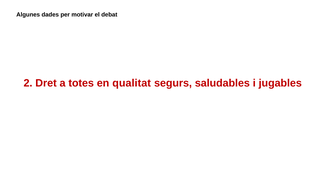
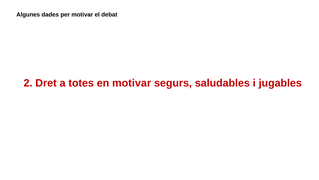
en qualitat: qualitat -> motivar (132, 83)
